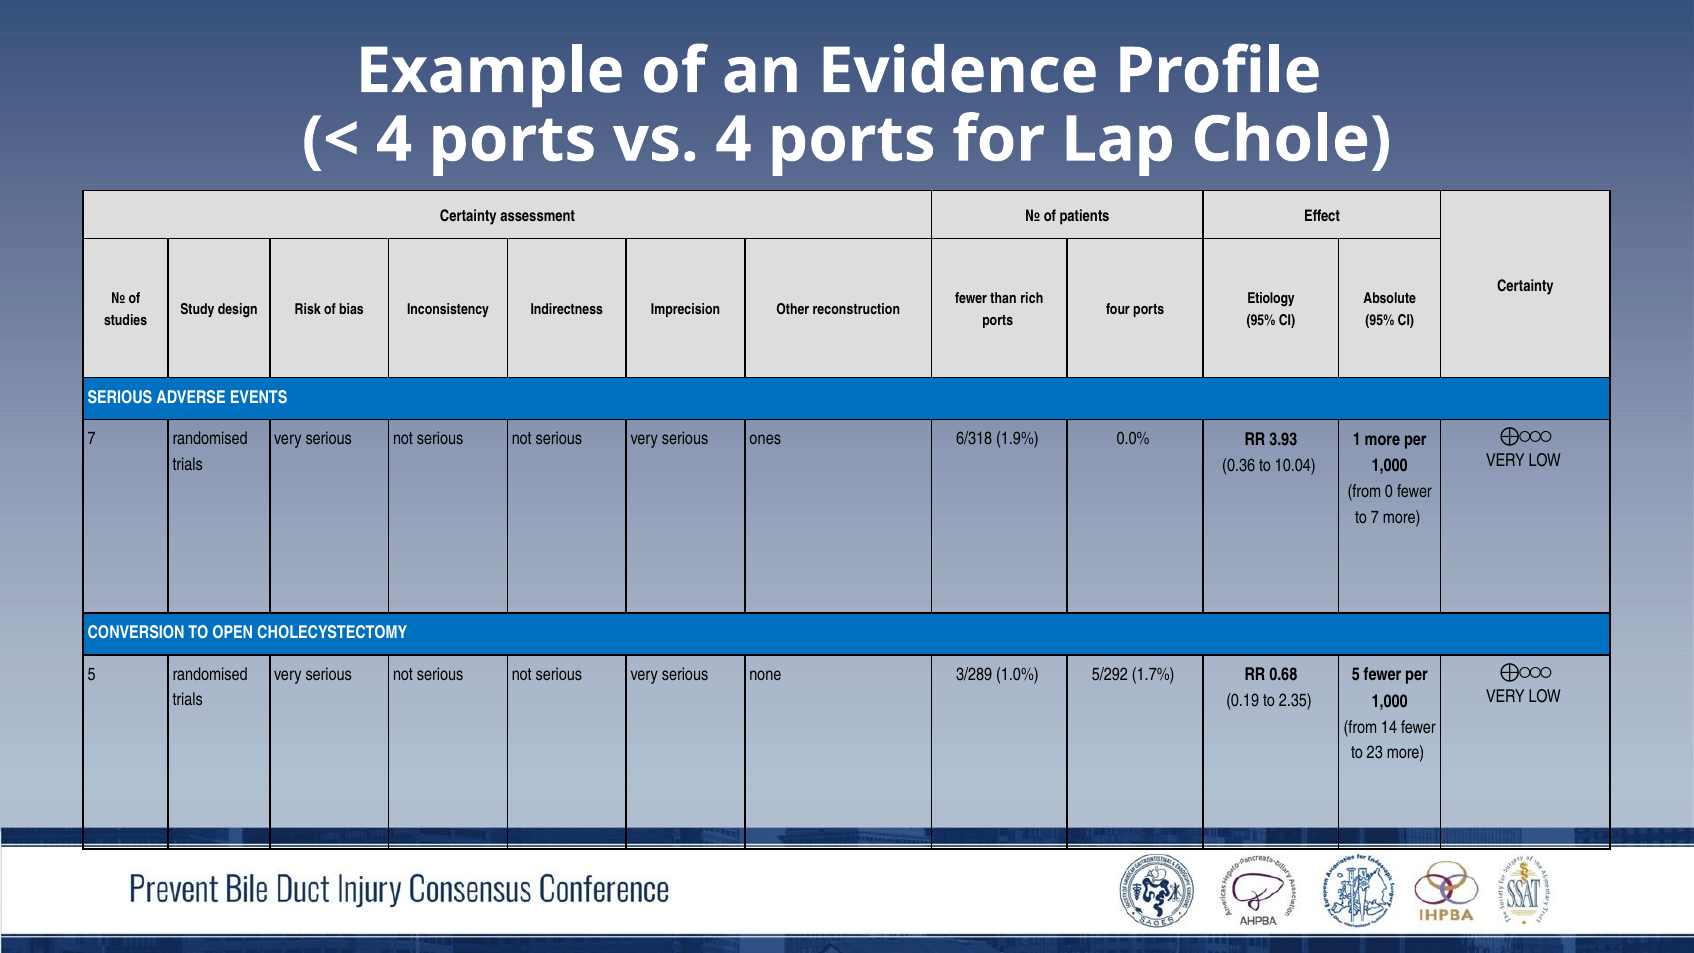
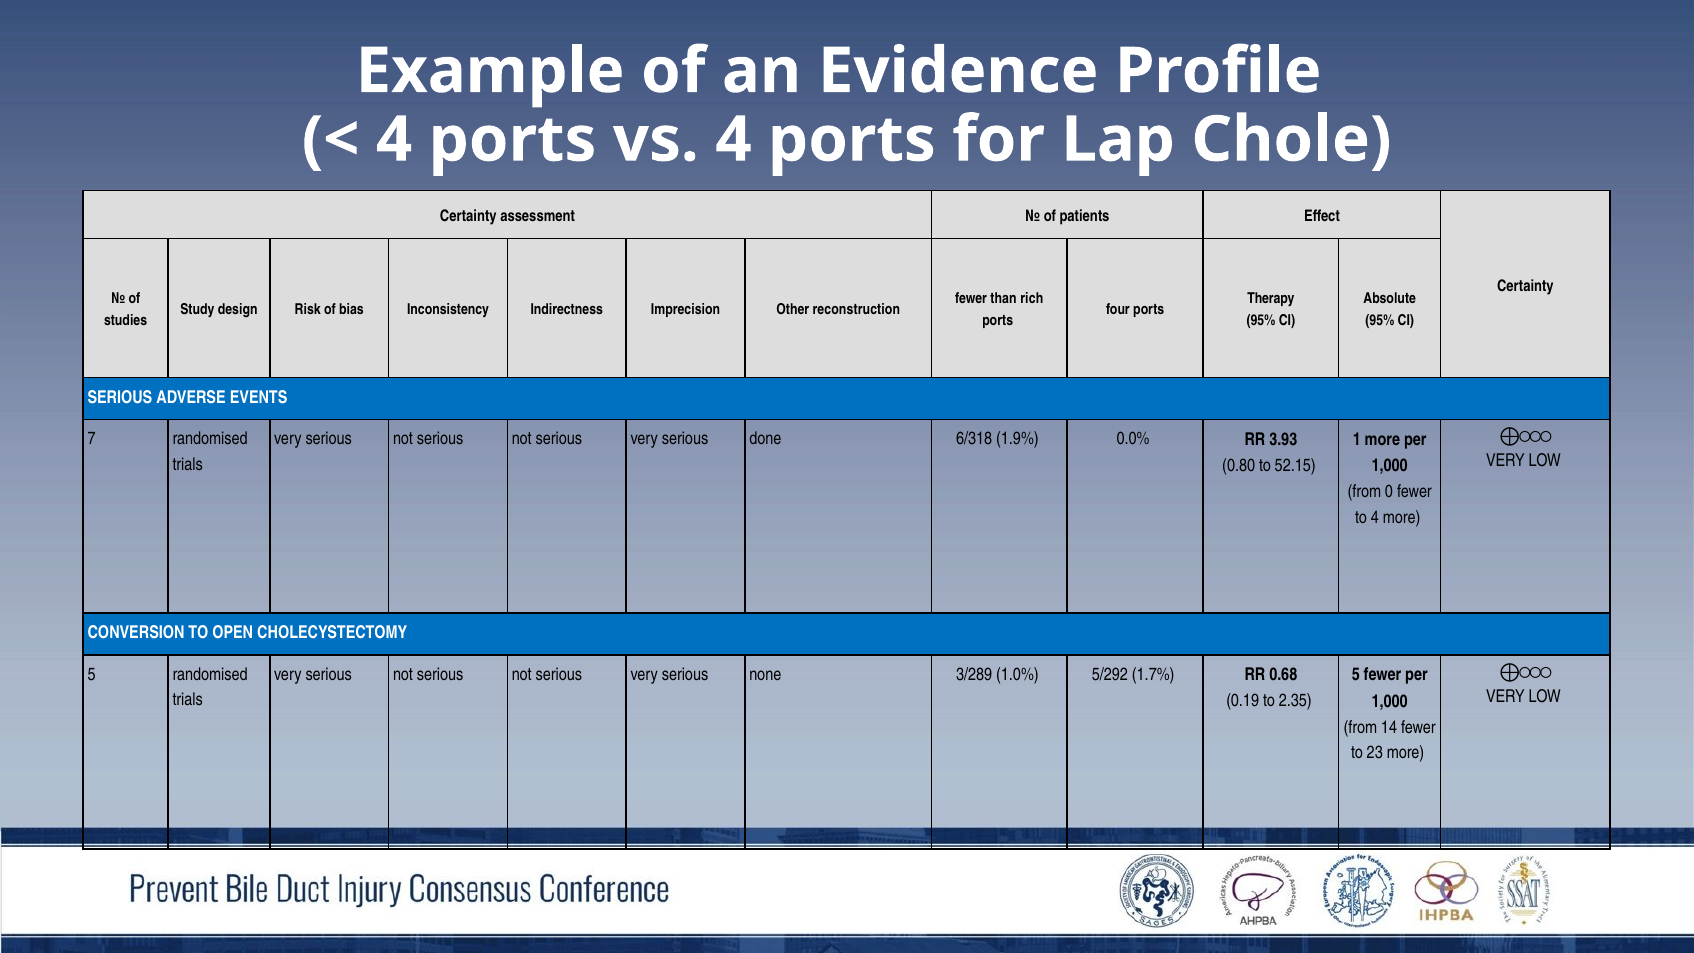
Etiology: Etiology -> Therapy (1271, 298)
ones: ones -> done (765, 439)
0.36: 0.36 -> 0.80 (1239, 465)
10.04: 10.04 -> 52.15 (1295, 465)
to 7: 7 -> 4 (1375, 517)
